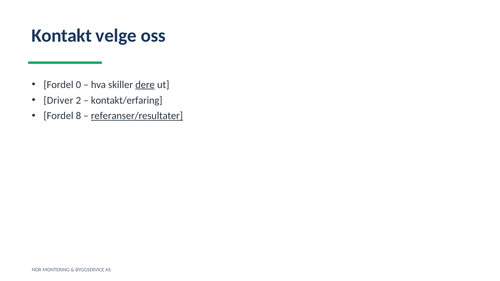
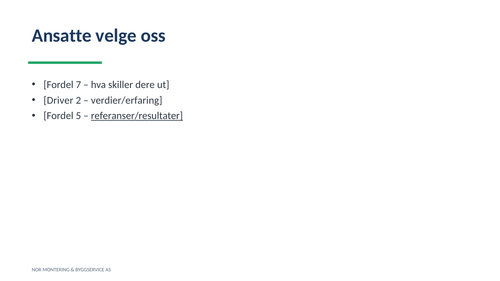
Kontakt: Kontakt -> Ansatte (62, 36)
0: 0 -> 7 (78, 85)
dere underline: present -> none (145, 85)
kontakt/erfaring: kontakt/erfaring -> verdier/erfaring (127, 100)
8: 8 -> 5 (78, 116)
